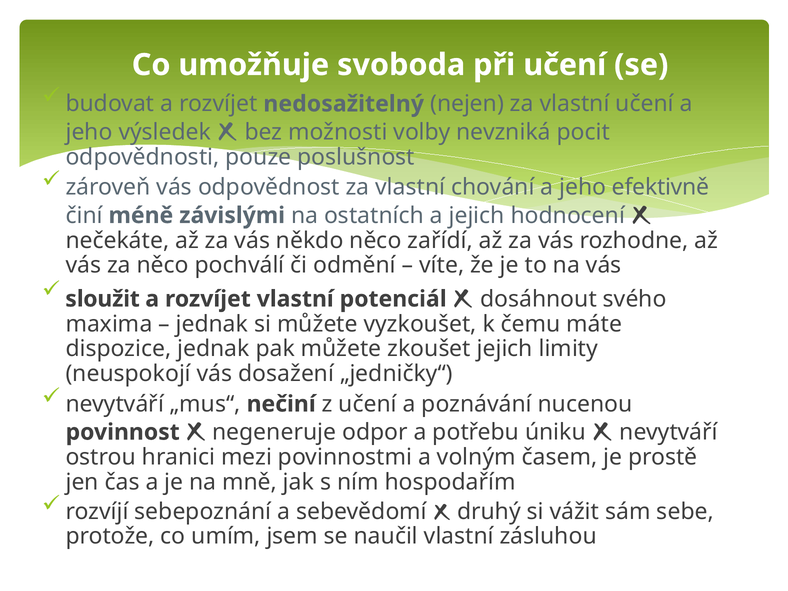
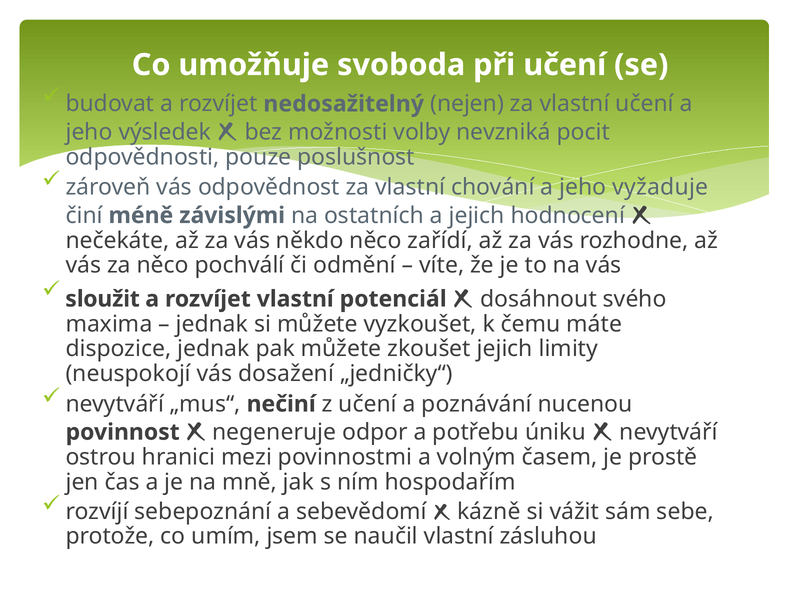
efektivně: efektivně -> vyžaduje (660, 187)
druhý: druhý -> kázně (489, 512)
